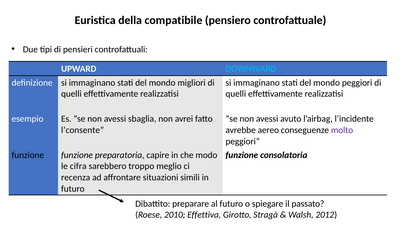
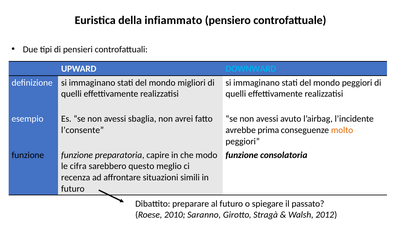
compatibile: compatibile -> infiammato (173, 20)
aereo: aereo -> prima (268, 130)
molto colour: purple -> orange (342, 130)
troppo: troppo -> questo (141, 166)
Effettiva: Effettiva -> Saranno (204, 214)
